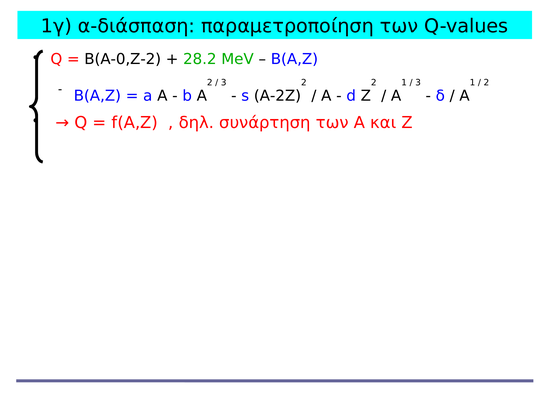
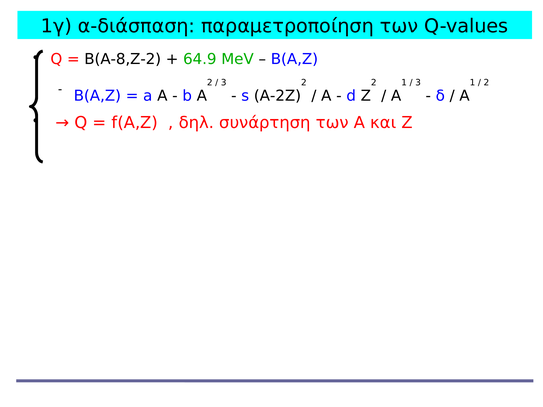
B(A-0,Z-2: B(A-0,Z-2 -> B(A-8,Z-2 (123, 59)
28.2: 28.2 -> 64.9 (200, 59)
